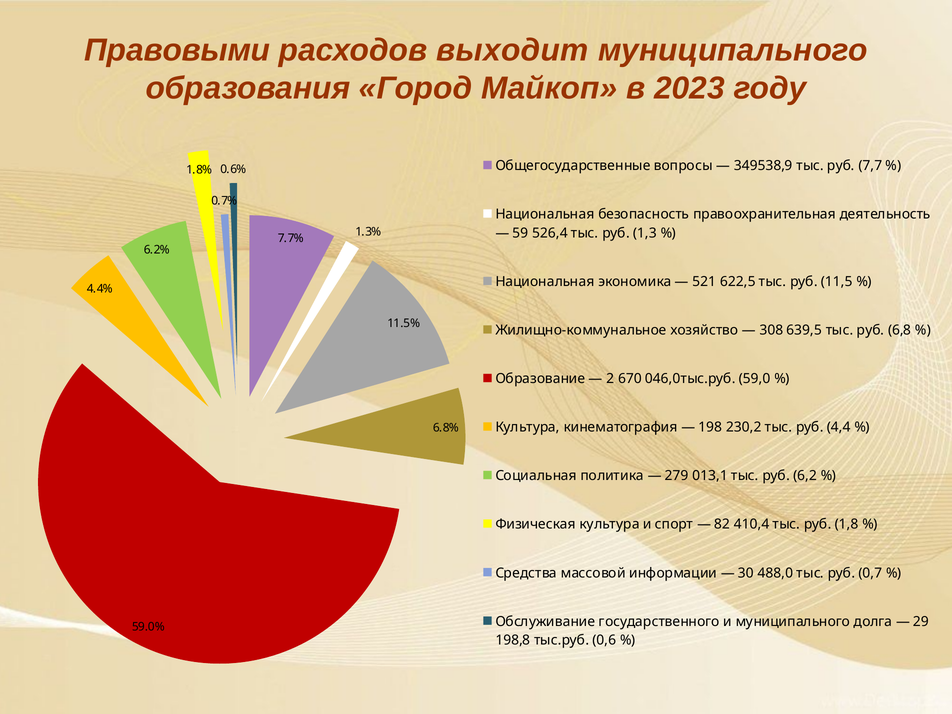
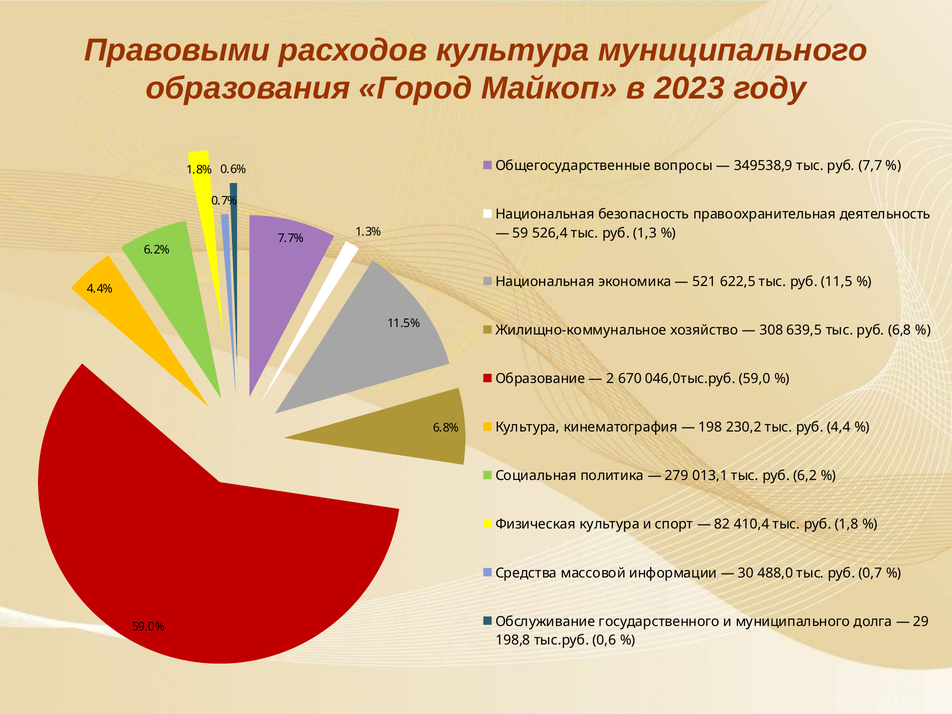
расходов выходит: выходит -> культура (513, 50)
